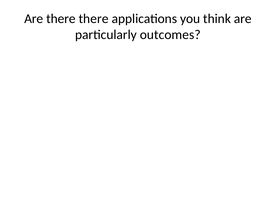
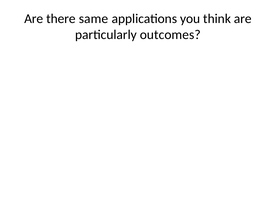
there there: there -> same (94, 19)
